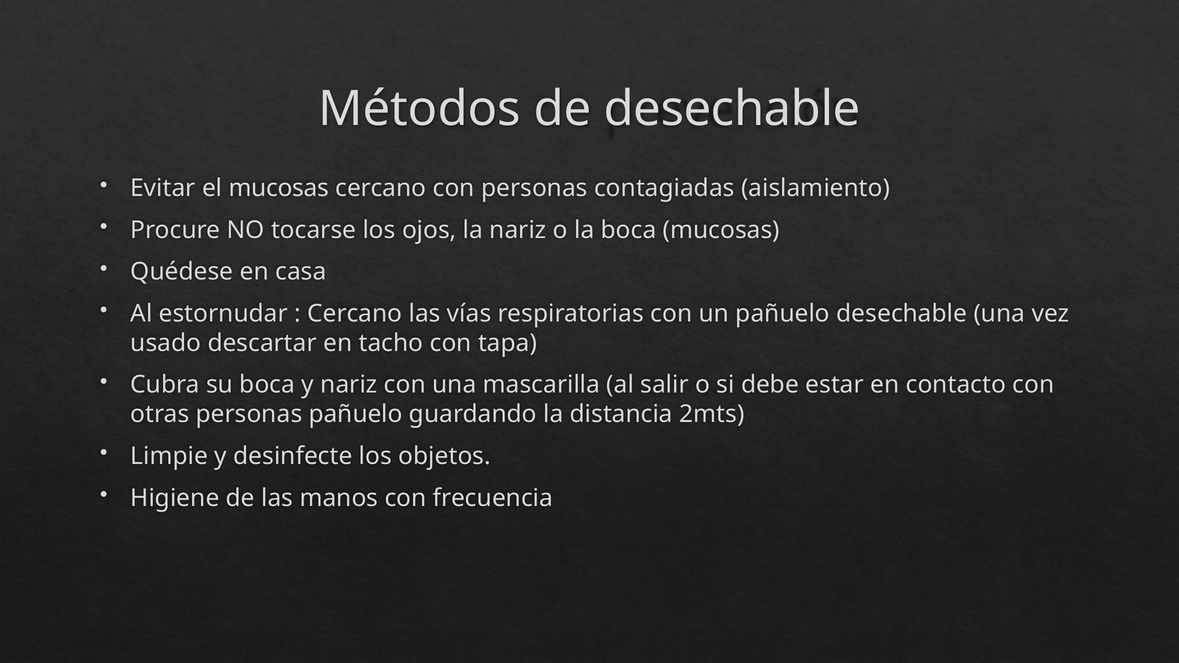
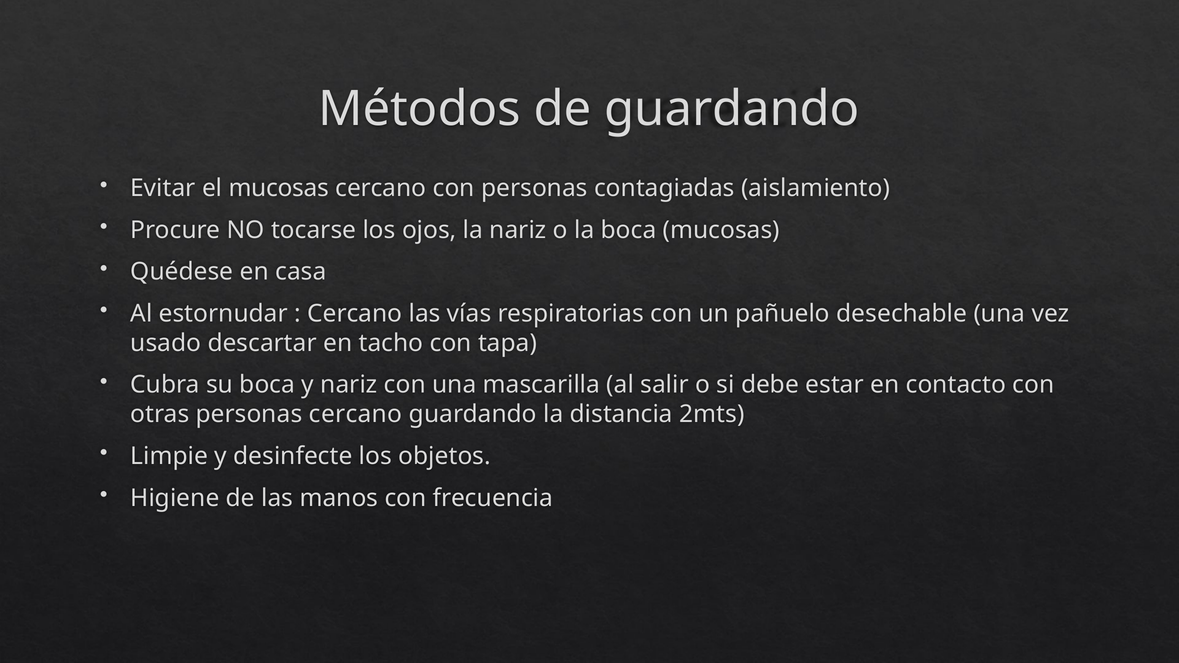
de desechable: desechable -> guardando (732, 109)
personas pañuelo: pañuelo -> cercano (355, 414)
